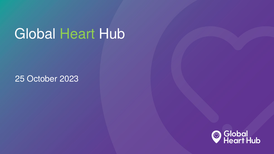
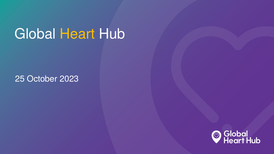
Heart colour: light green -> yellow (77, 34)
